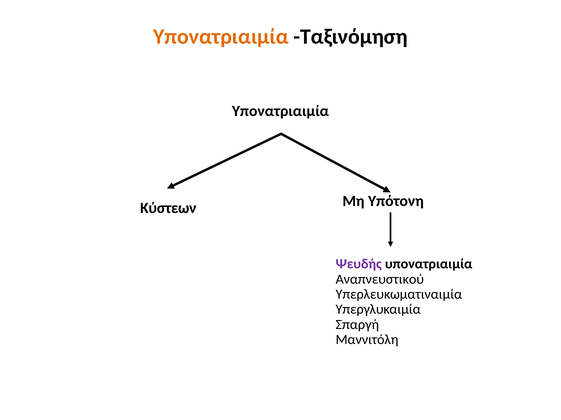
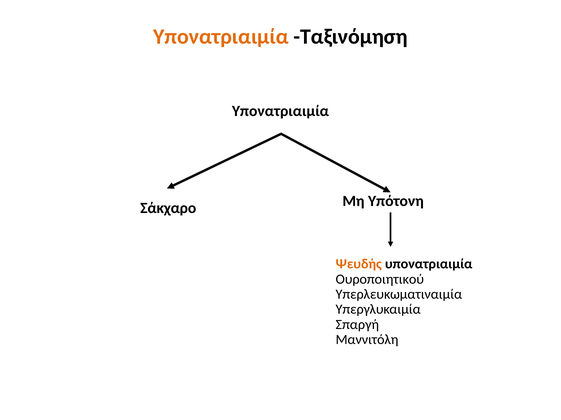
Κύστεων: Κύστεων -> Σάκχαρο (168, 209)
Ψευδής colour: purple -> orange (359, 264)
Αναπνευστικού: Αναπνευστικού -> Ουροποιητικού (380, 280)
